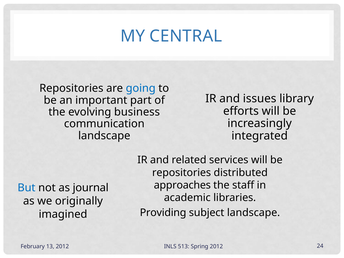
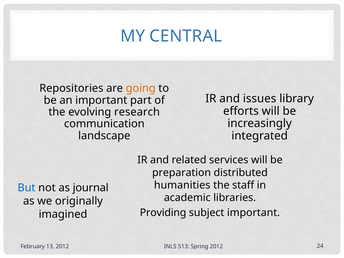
going colour: blue -> orange (141, 88)
business: business -> research (137, 112)
repositories: repositories -> preparation (182, 173)
approaches: approaches -> humanities (182, 185)
subject landscape: landscape -> important (254, 213)
